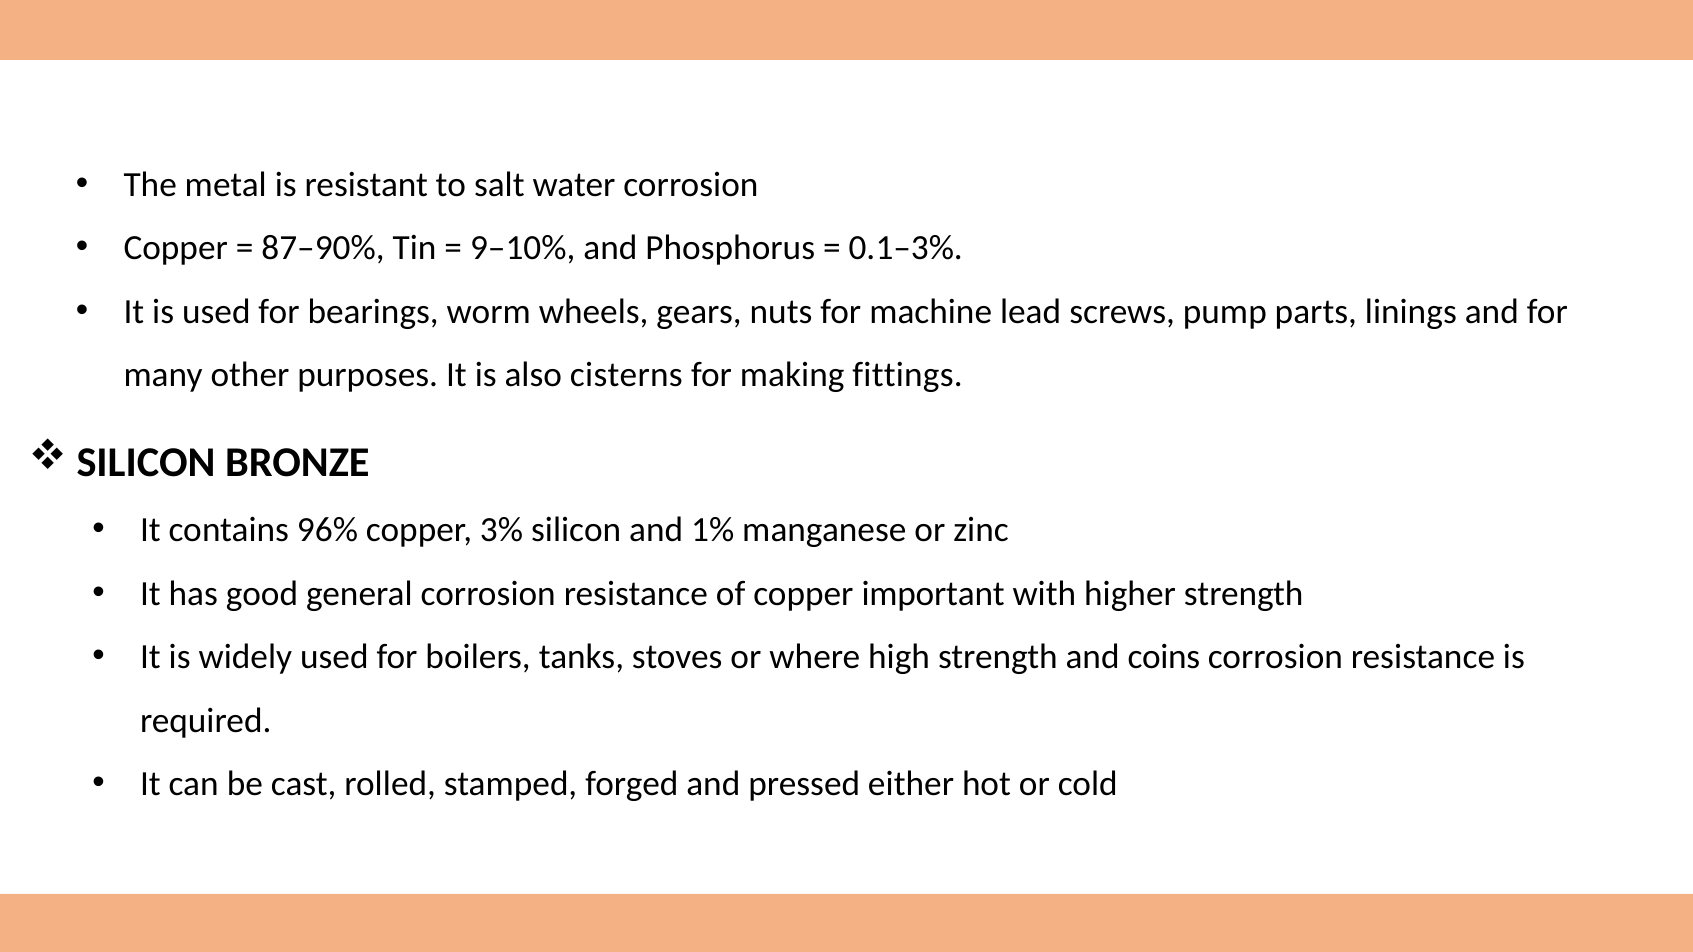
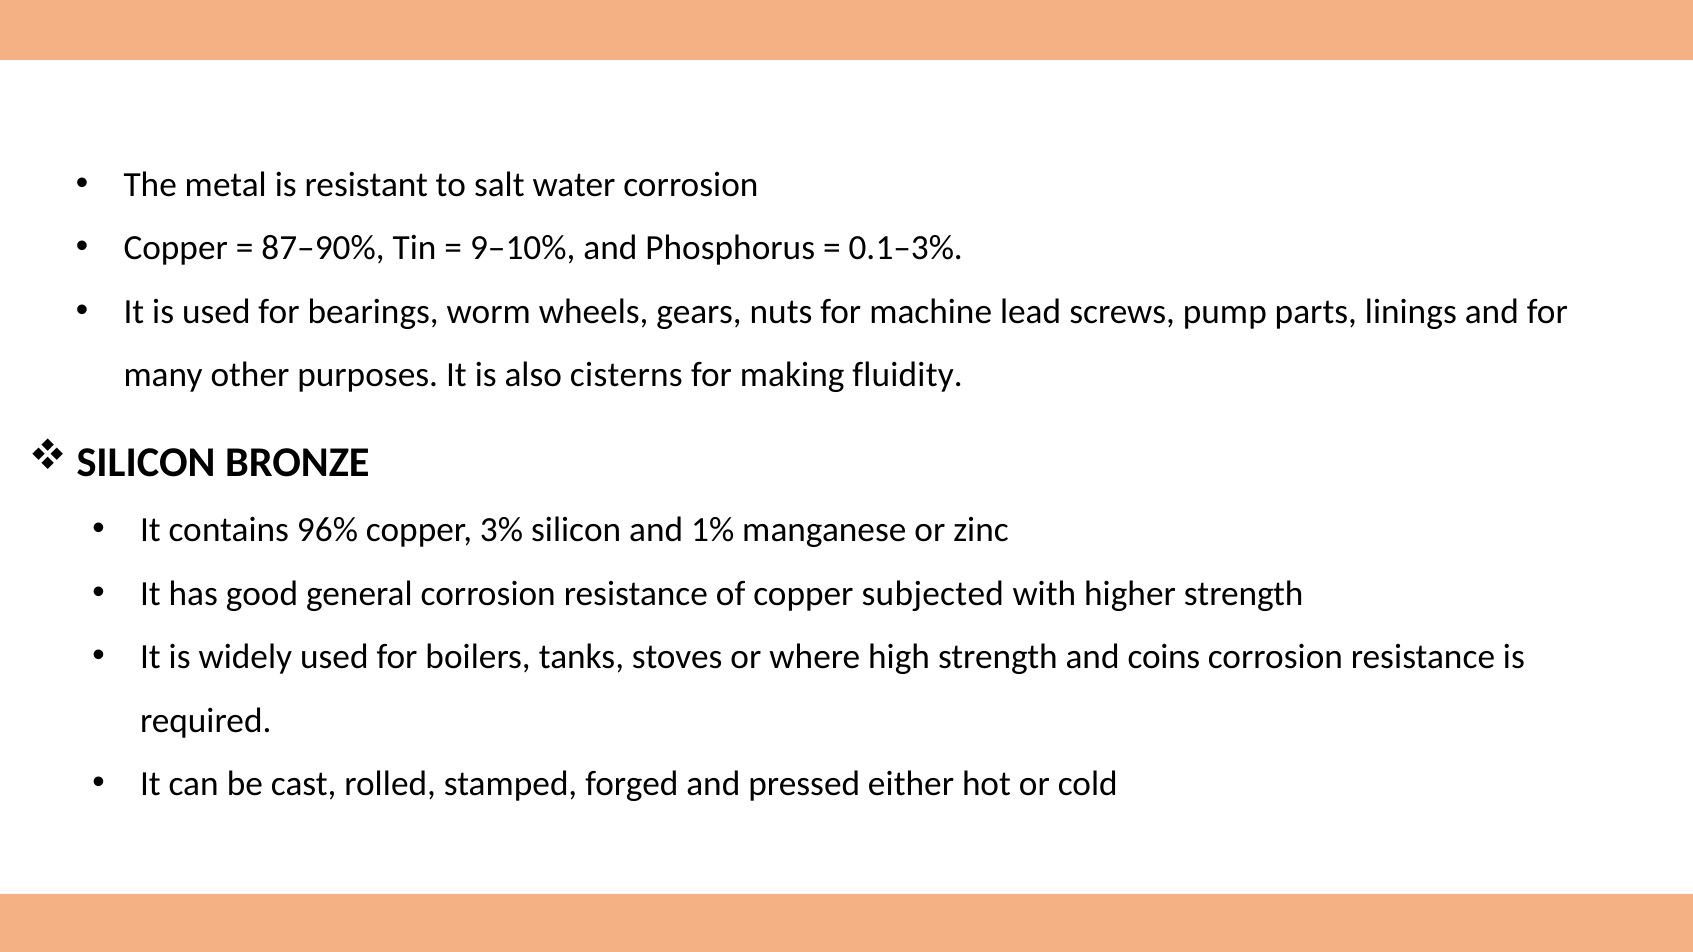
fittings: fittings -> fluidity (908, 375)
important: important -> subjected (933, 594)
